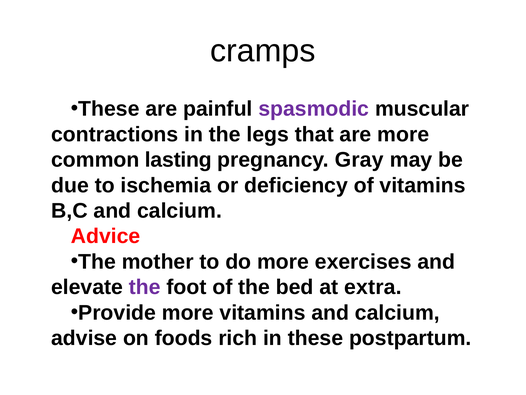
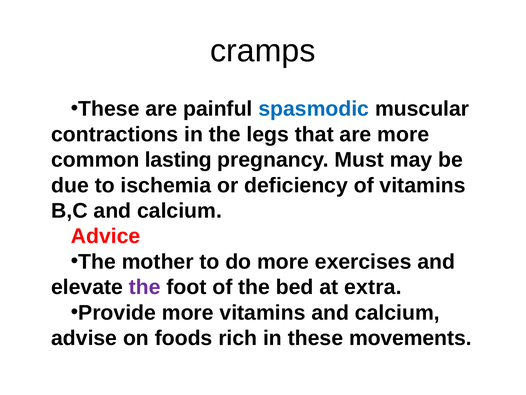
spasmodic colour: purple -> blue (314, 109)
Gray: Gray -> Must (359, 160)
postpartum: postpartum -> movements (410, 338)
